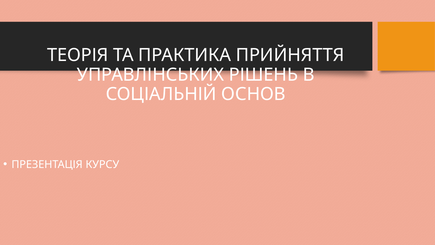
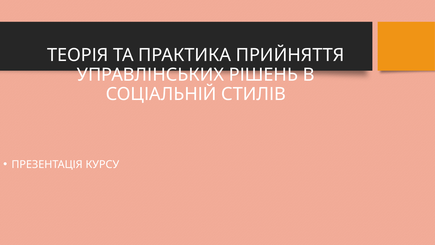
ОСНОВ: ОСНОВ -> СТИЛІВ (254, 94)
